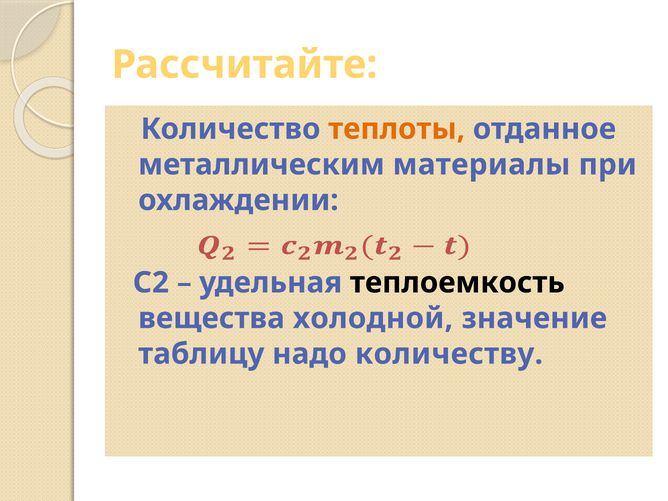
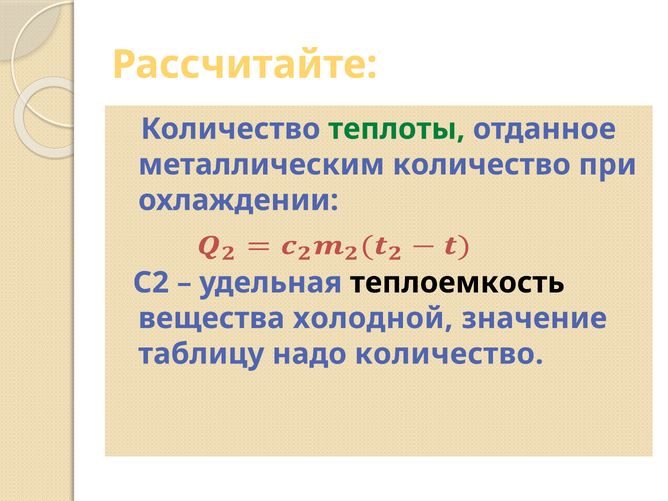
теплоты colour: orange -> green (397, 129)
металлическим материалы: материалы -> количество (482, 165)
надо количеству: количеству -> количество (449, 354)
